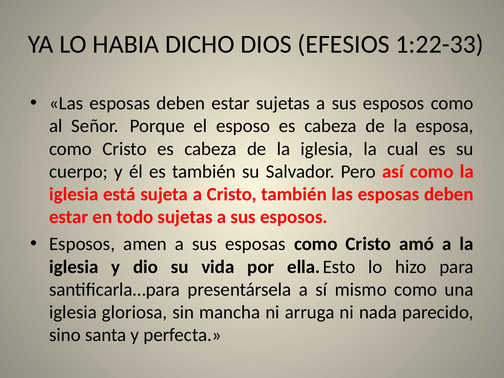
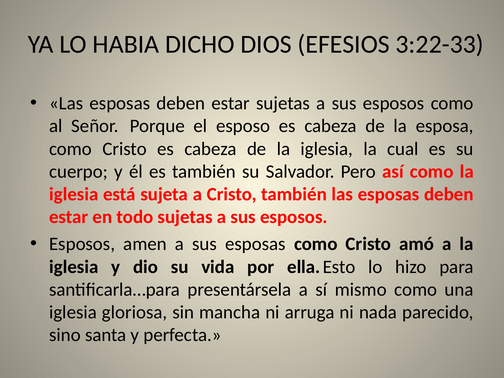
1:22-33: 1:22-33 -> 3:22-33 (440, 44)
